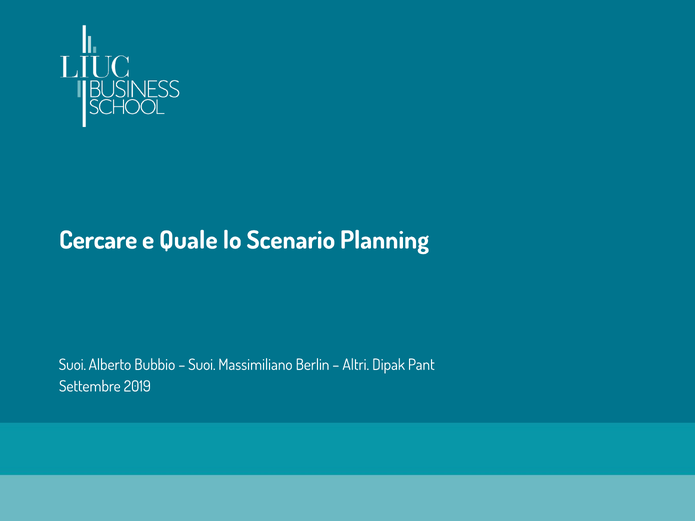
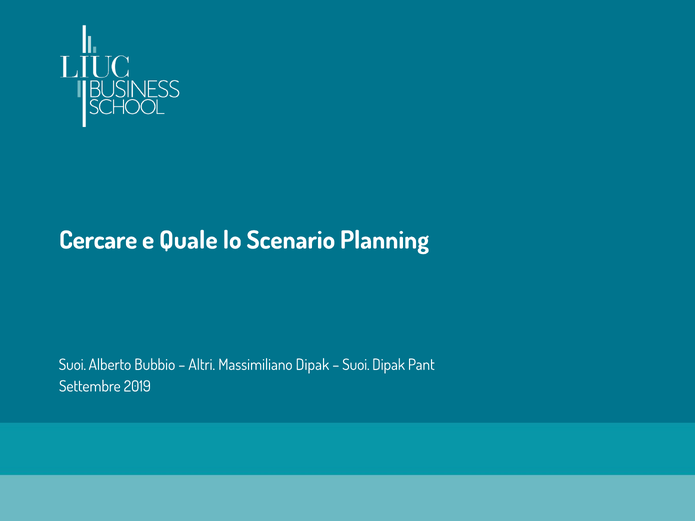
Suoi: Suoi -> Altri (202, 365)
Massimiliano Berlin: Berlin -> Dipak (312, 365)
Altri: Altri -> Suoi (356, 365)
